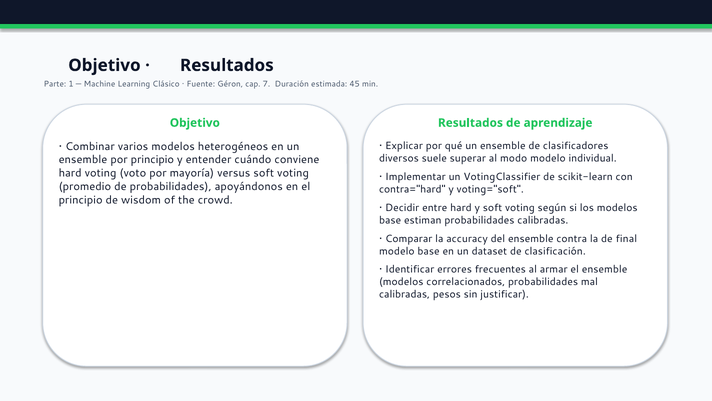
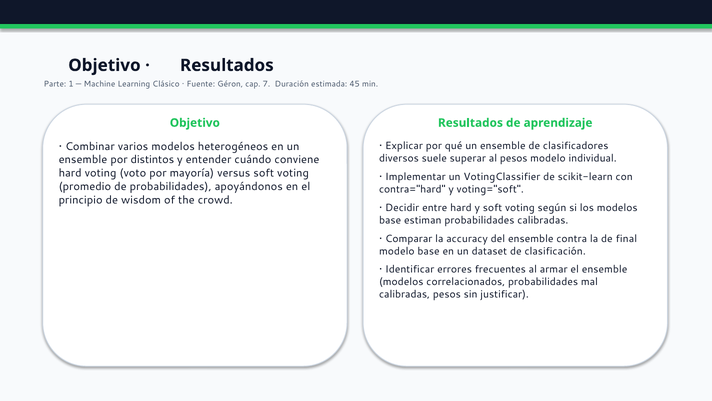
al modo: modo -> pesos (514, 158)
por principio: principio -> distintos (152, 160)
